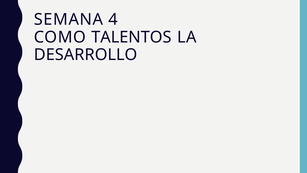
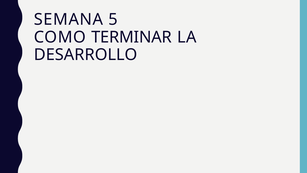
4: 4 -> 5 (113, 19)
TALENTOS: TALENTOS -> TERMINAR (132, 37)
